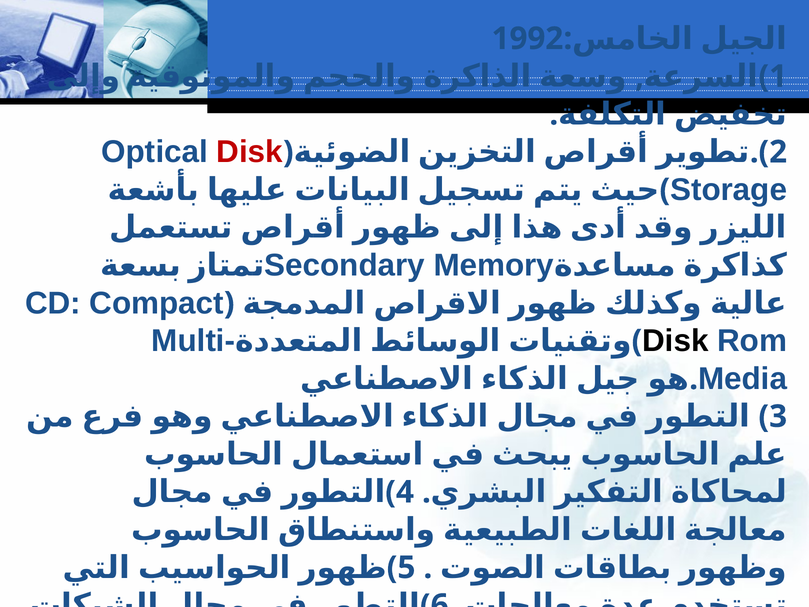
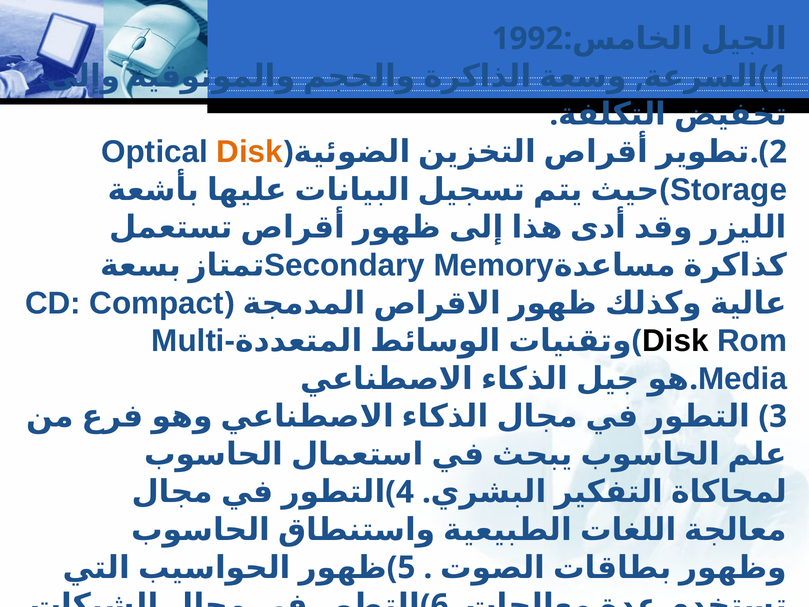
Disk colour: red -> orange (250, 152)
